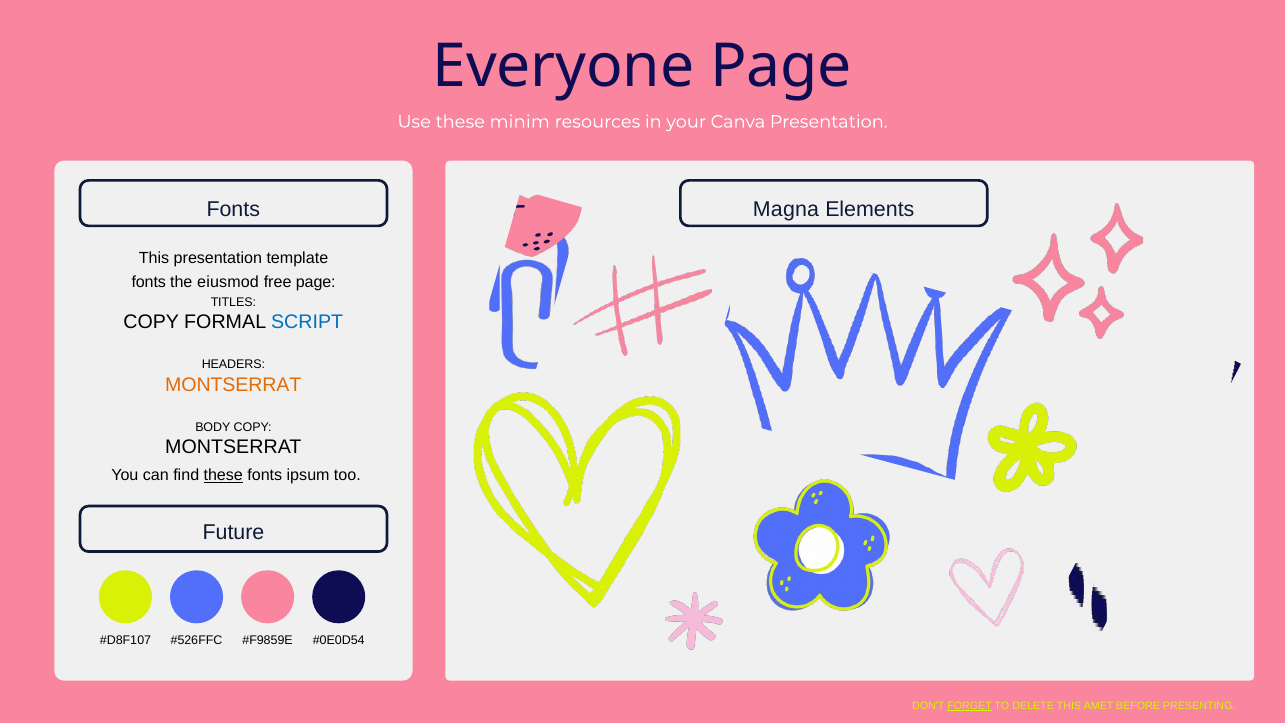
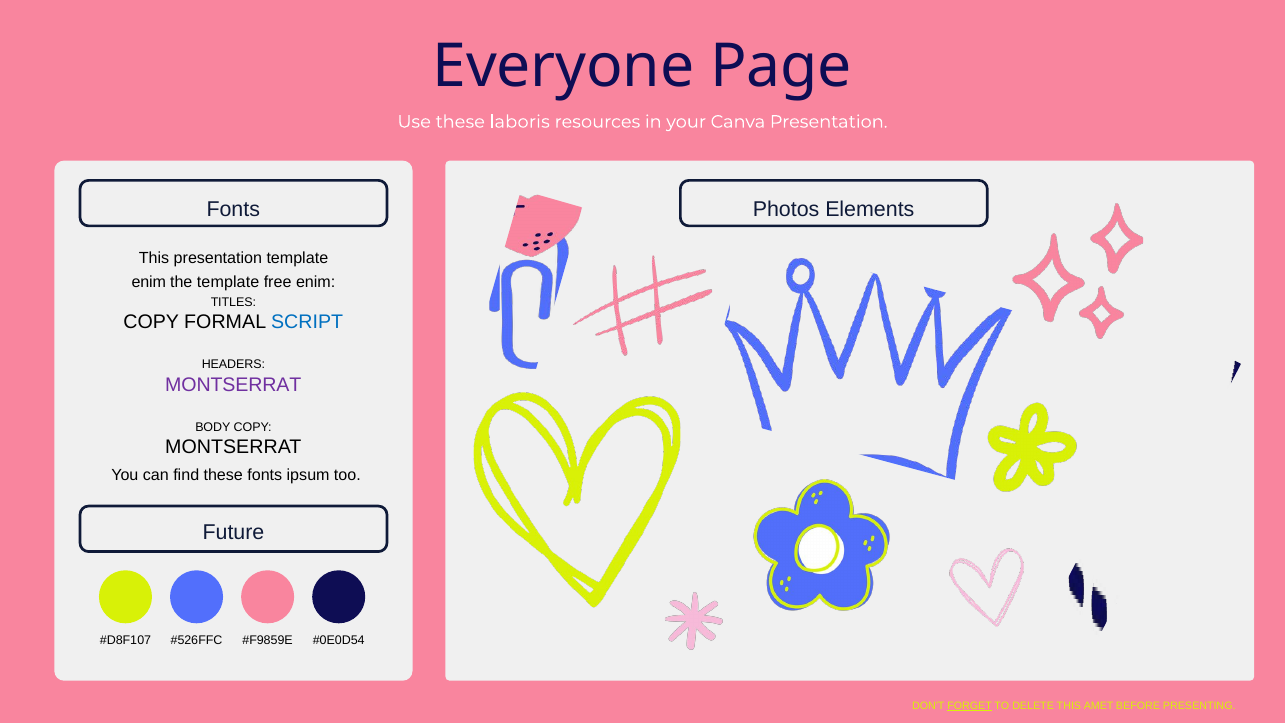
minim: minim -> laboris (520, 122)
Magna: Magna -> Photos (786, 209)
fonts: fonts -> enim (149, 282)
the eiusmod: eiusmod -> template (228, 282)
free page: page -> enim (316, 282)
MONTSERRAT colour: orange -> purple (233, 384)
these underline: present -> none (223, 475)
